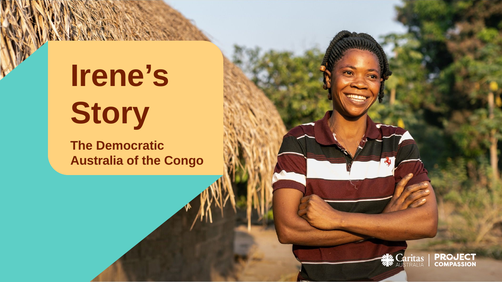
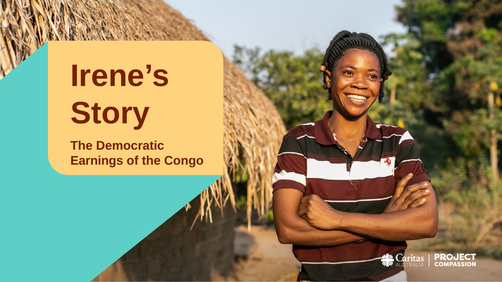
Australia: Australia -> Earnings (97, 161)
